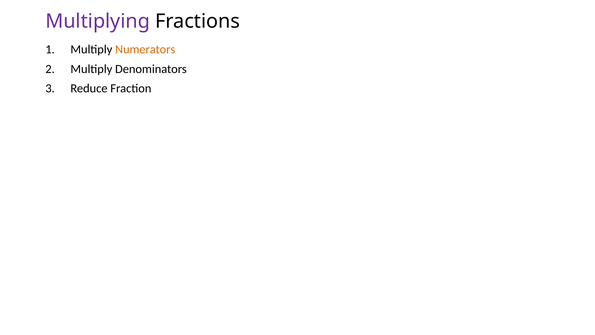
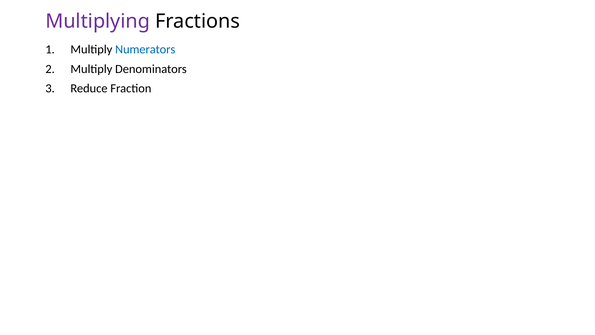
Numerators colour: orange -> blue (145, 49)
